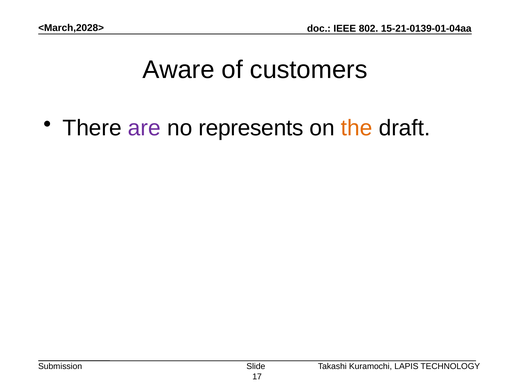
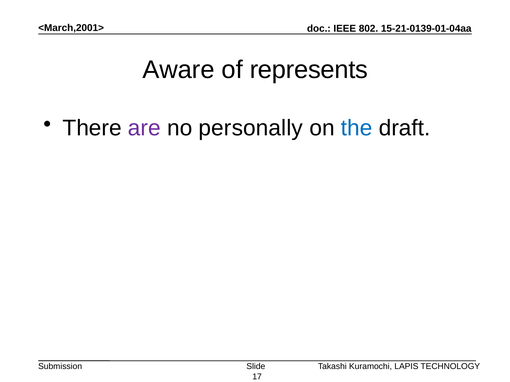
<March,2028>: <March,2028> -> <March,2001> (71, 28)
customers: customers -> represents (309, 70)
represents: represents -> personally (251, 128)
the colour: orange -> blue (357, 128)
